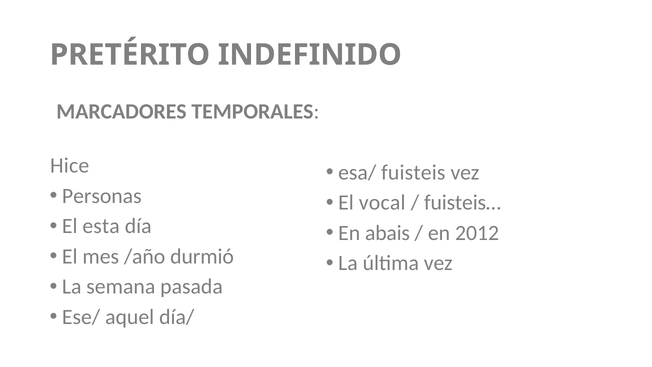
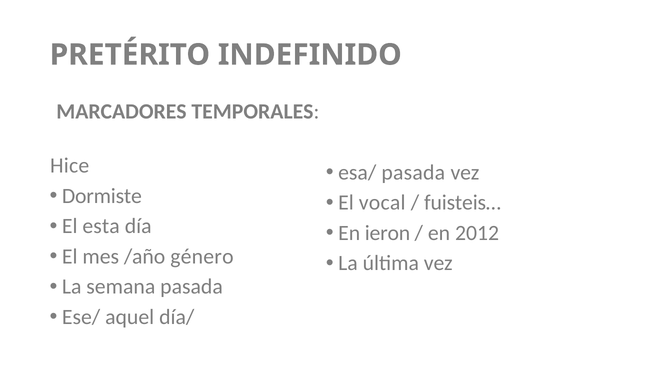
esa/ fuisteis: fuisteis -> pasada (413, 172)
Personas: Personas -> Dormiste (102, 196)
abais: abais -> ieron (388, 233)
durmió: durmió -> género (202, 256)
